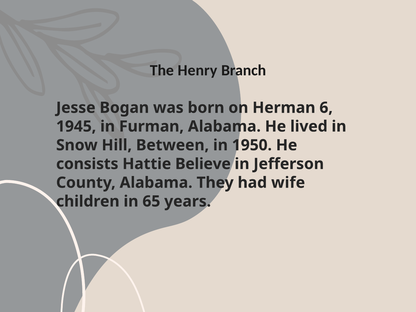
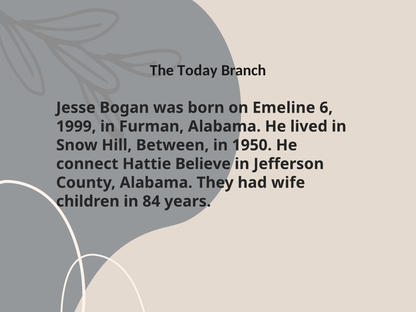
Henry: Henry -> Today (197, 70)
Herman: Herman -> Emeline (284, 108)
1945: 1945 -> 1999 (76, 126)
consists: consists -> connect (87, 164)
65: 65 -> 84 (151, 201)
